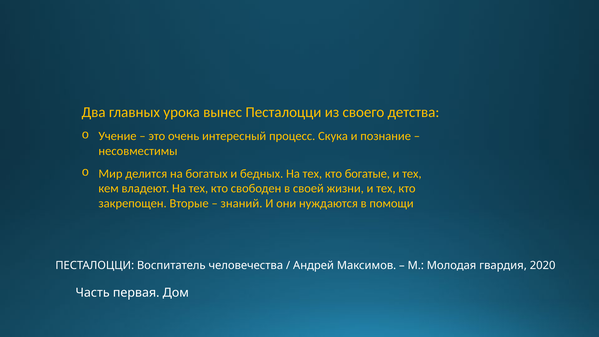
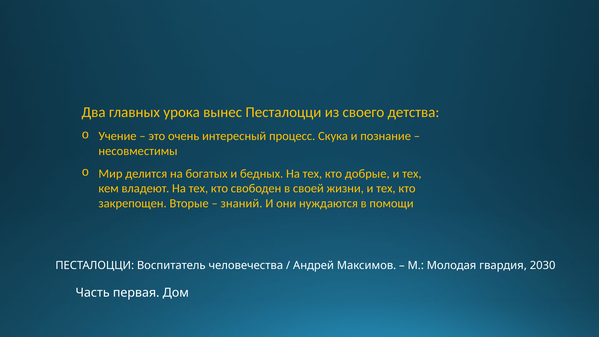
богатые: богатые -> добрые (367, 174)
2020: 2020 -> 2030 (543, 265)
